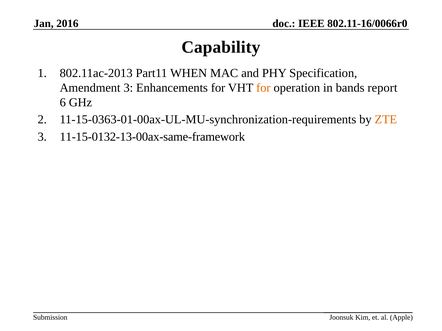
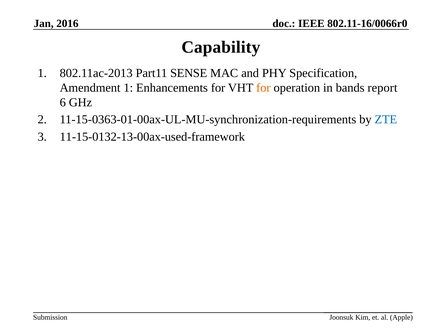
WHEN: WHEN -> SENSE (189, 73)
Amendment 3: 3 -> 1 (128, 88)
ZTE colour: orange -> blue (386, 120)
11-15-0132-13-00ax-same-framework: 11-15-0132-13-00ax-same-framework -> 11-15-0132-13-00ax-used-framework (152, 137)
